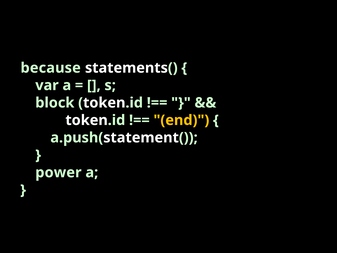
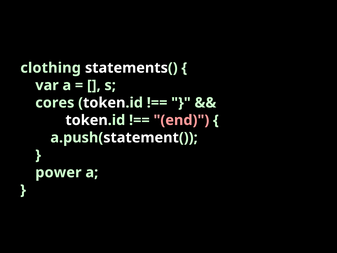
because: because -> clothing (51, 68)
block: block -> cores (55, 103)
end colour: yellow -> pink (181, 120)
